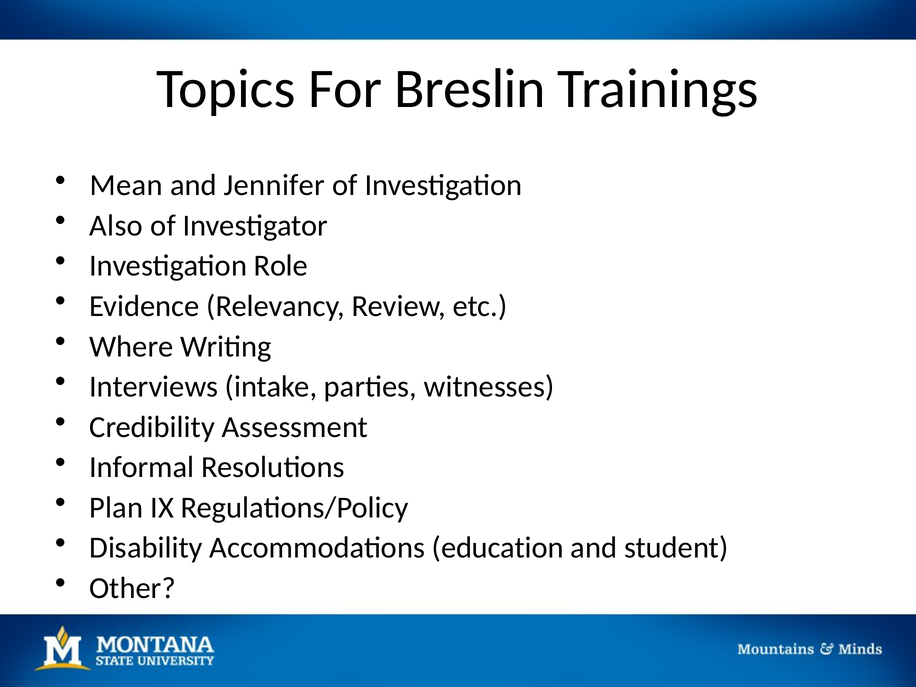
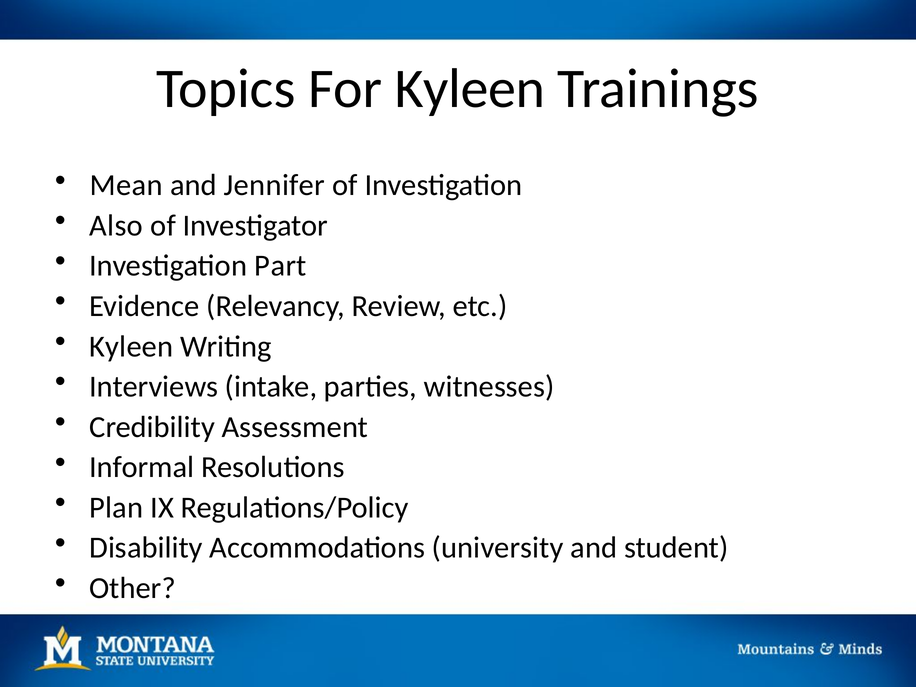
For Breslin: Breslin -> Kyleen (470, 89)
Role: Role -> Part (281, 266)
Where: Where -> Kyleen (131, 346)
education: education -> university (498, 548)
